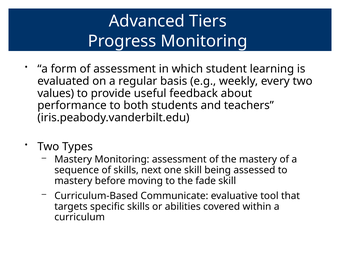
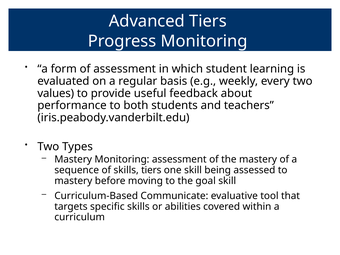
skills next: next -> tiers (151, 170)
fade: fade -> goal (206, 181)
